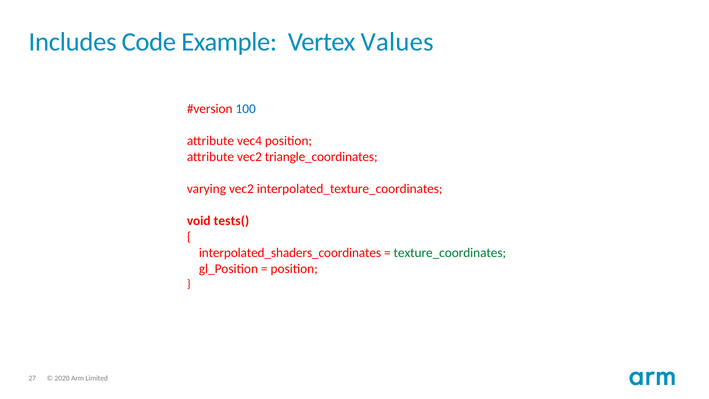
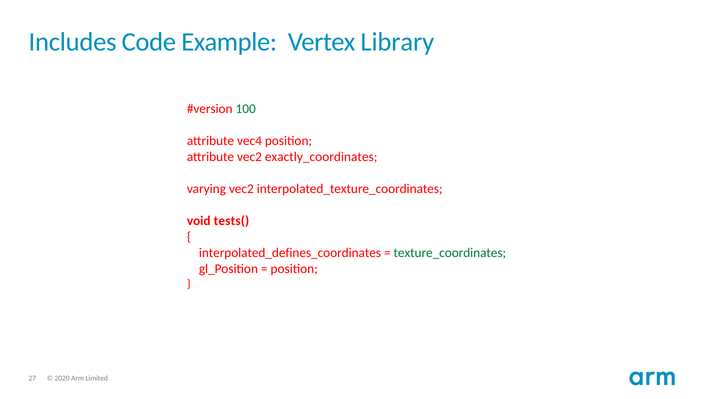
Values: Values -> Library (397, 42)
100 colour: blue -> green (246, 109)
triangle_coordinates: triangle_coordinates -> exactly_coordinates (321, 157)
interpolated_shaders_coordinates: interpolated_shaders_coordinates -> interpolated_defines_coordinates (290, 253)
